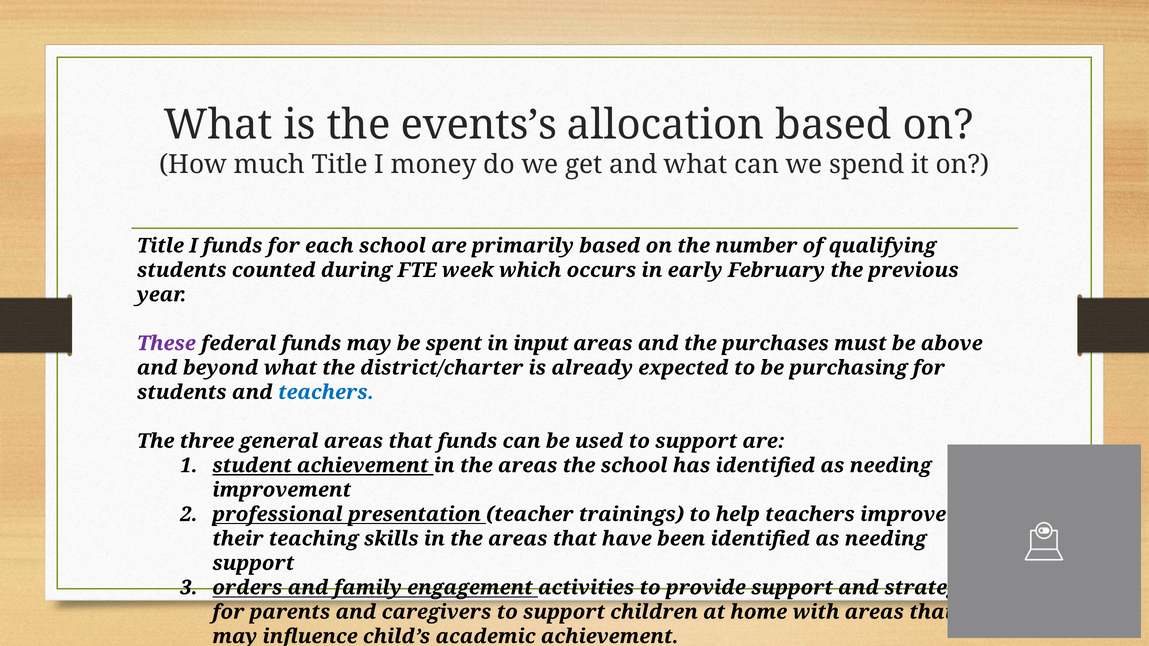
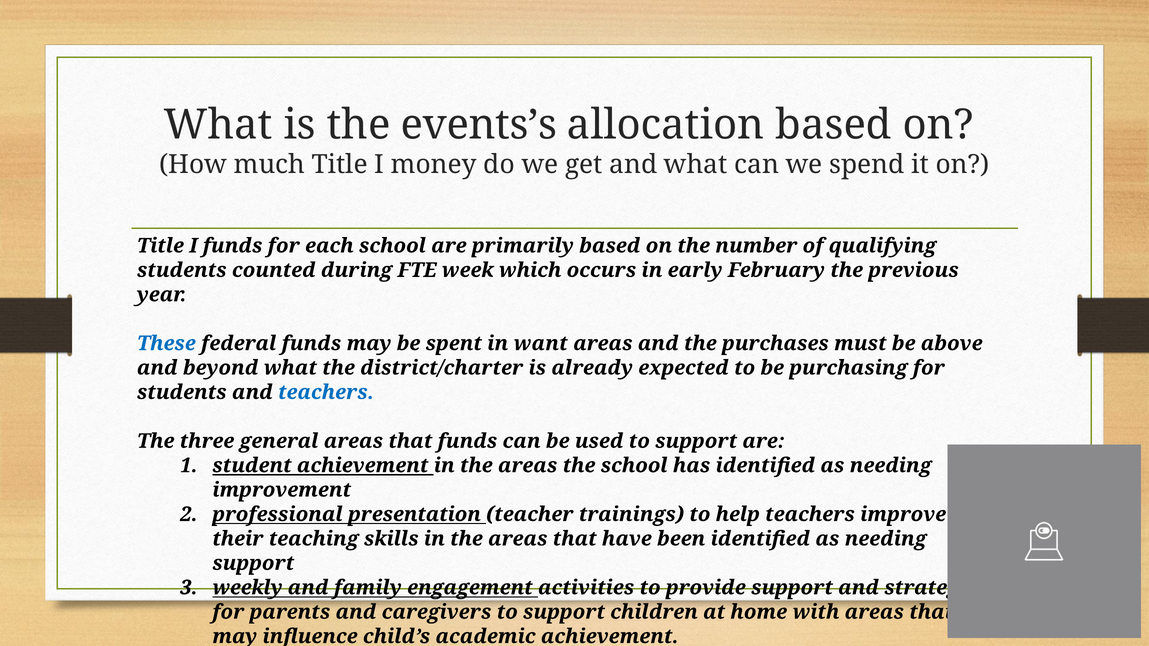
These colour: purple -> blue (166, 344)
input: input -> want (541, 344)
orders: orders -> weekly (247, 588)
